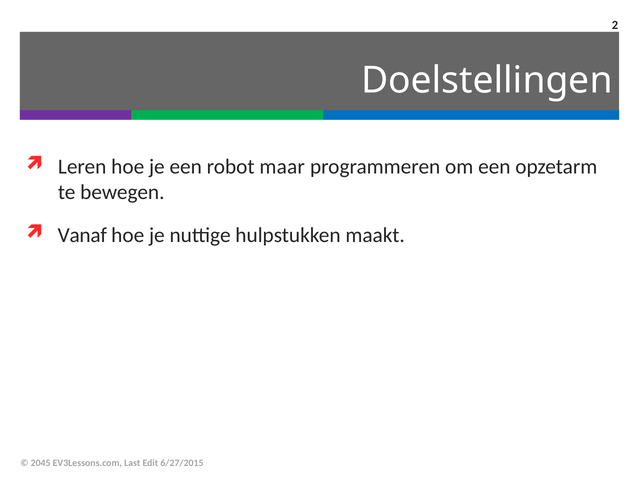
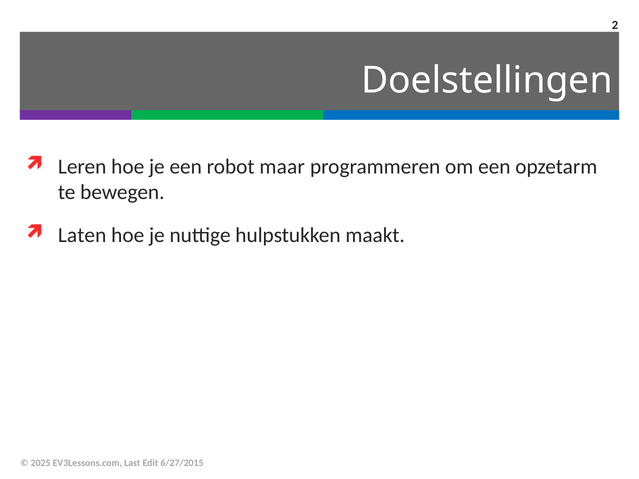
Vanaf: Vanaf -> Laten (82, 235)
2045: 2045 -> 2025 (41, 463)
